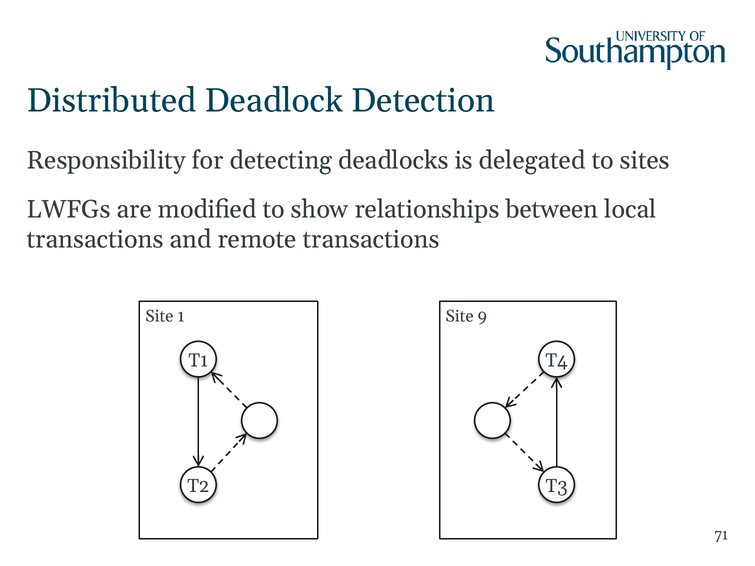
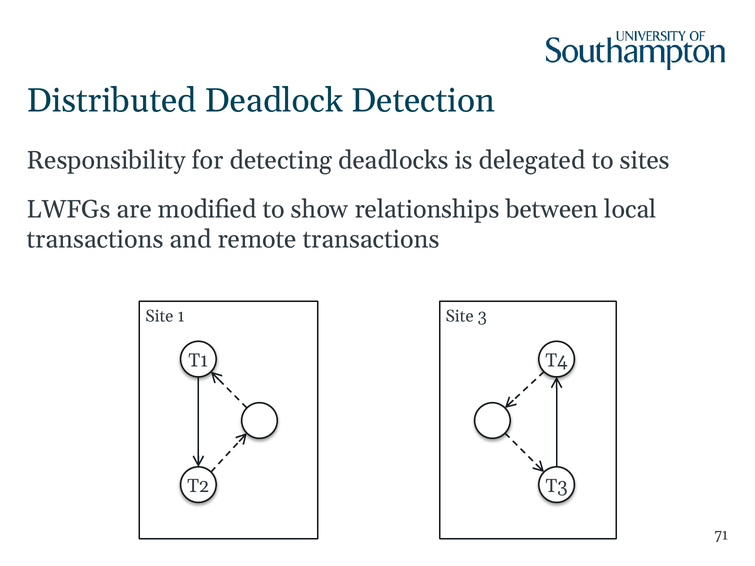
9: 9 -> 3 (482, 316)
